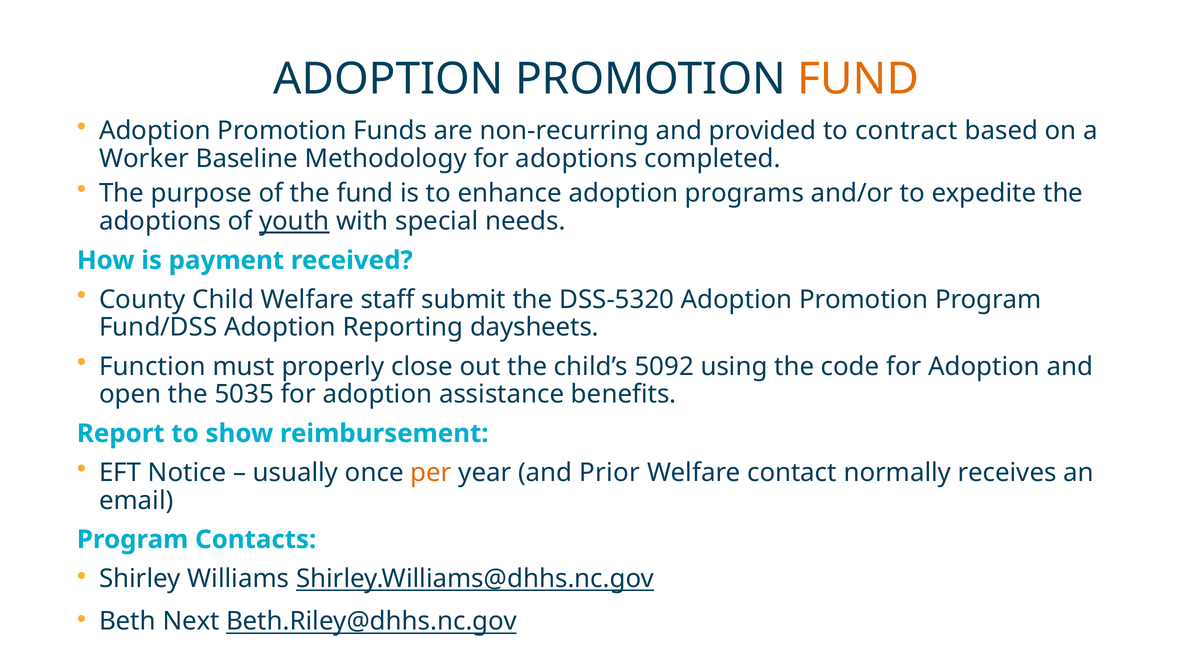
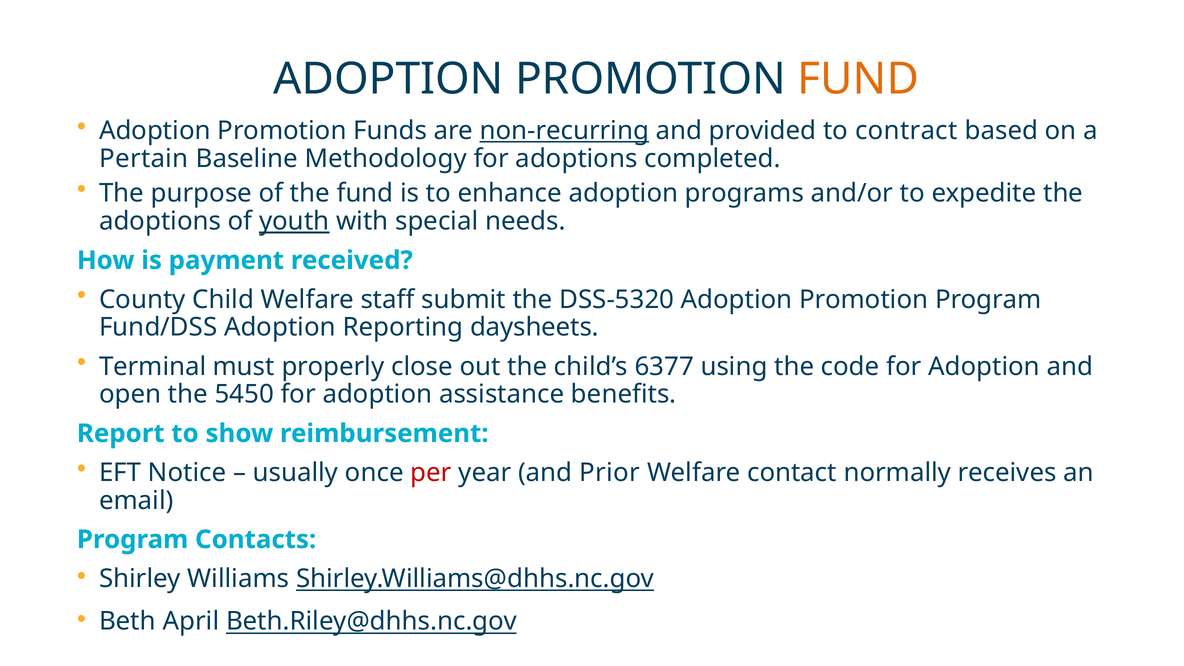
non-recurring underline: none -> present (564, 131)
Worker: Worker -> Pertain (144, 159)
Function: Function -> Terminal (153, 366)
5092: 5092 -> 6377 (664, 366)
5035: 5035 -> 5450 (244, 394)
per colour: orange -> red (431, 473)
Next: Next -> April (191, 621)
